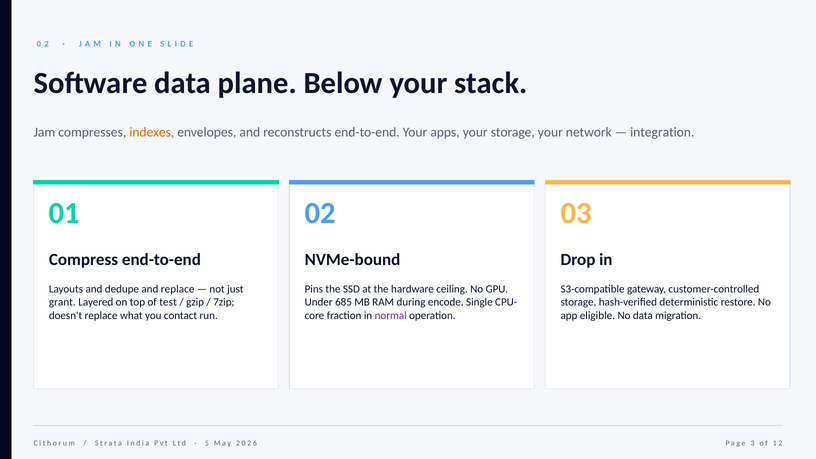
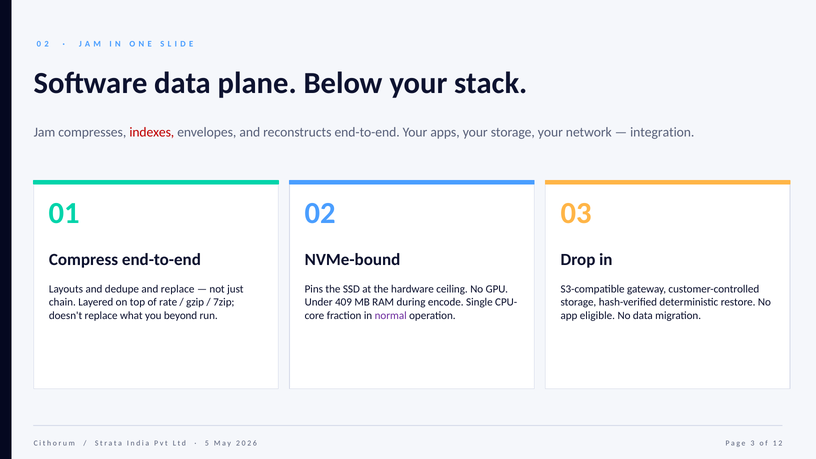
indexes colour: orange -> red (152, 132)
grant: grant -> chain (62, 302)
test: test -> rate (168, 302)
685: 685 -> 409 (344, 302)
contact: contact -> beyond (181, 315)
